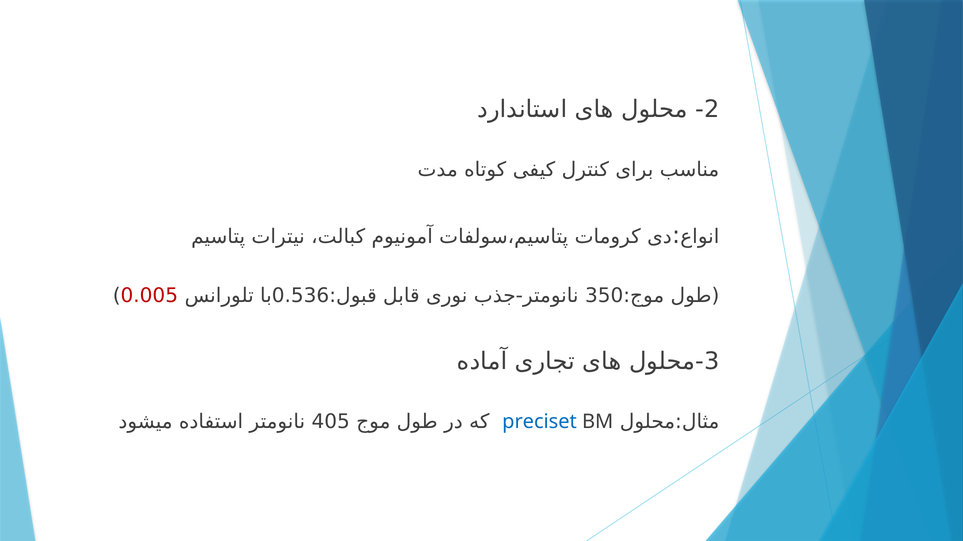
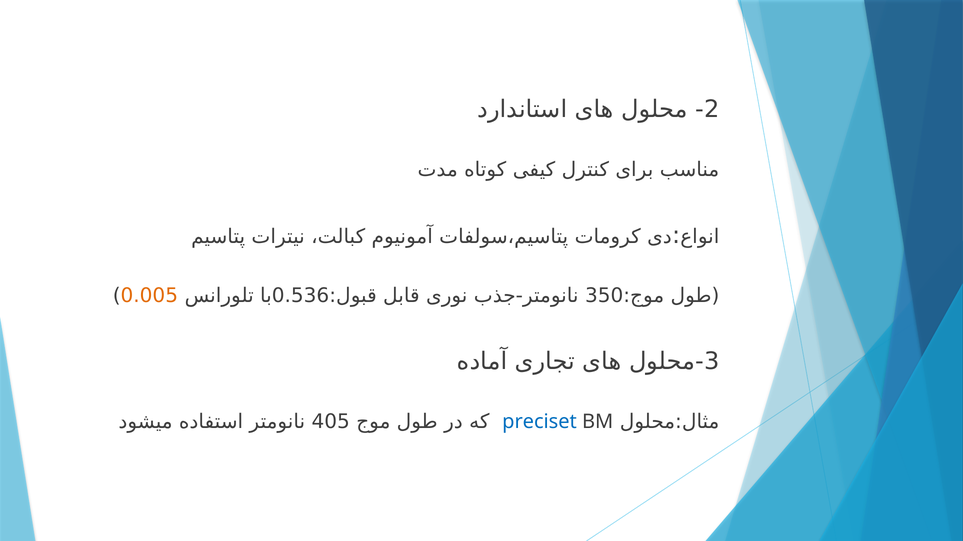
0.005 colour: red -> orange (149, 296)
